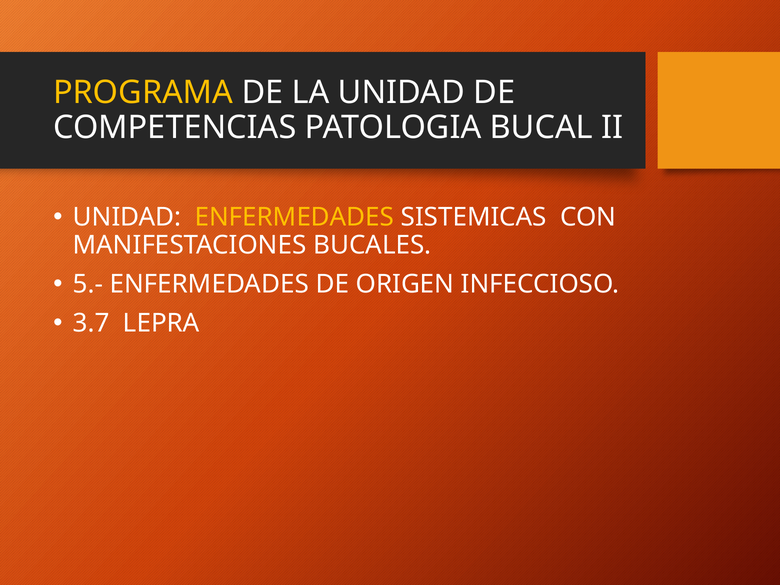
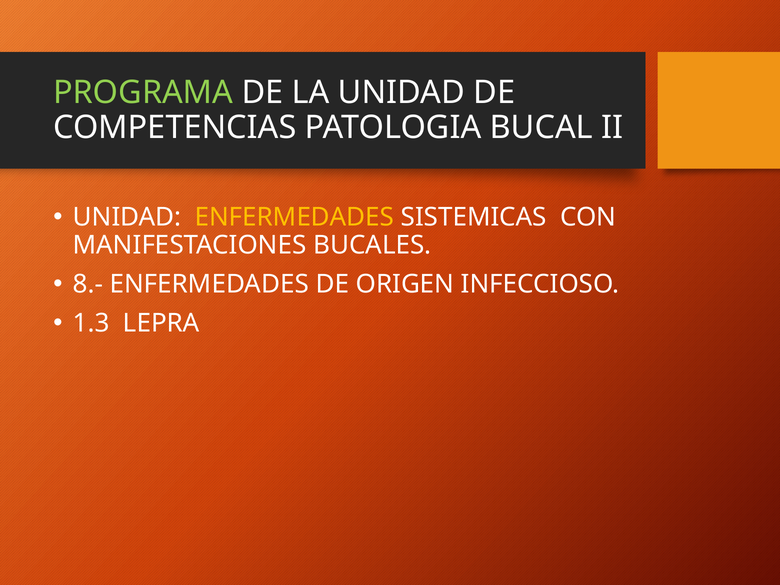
PROGRAMA colour: yellow -> light green (143, 93)
5.-: 5.- -> 8.- (88, 284)
3.7: 3.7 -> 1.3 (91, 323)
